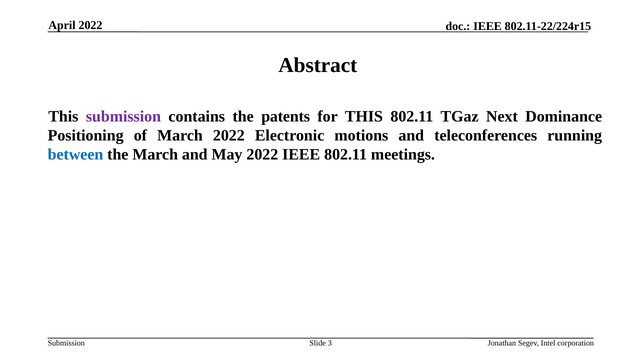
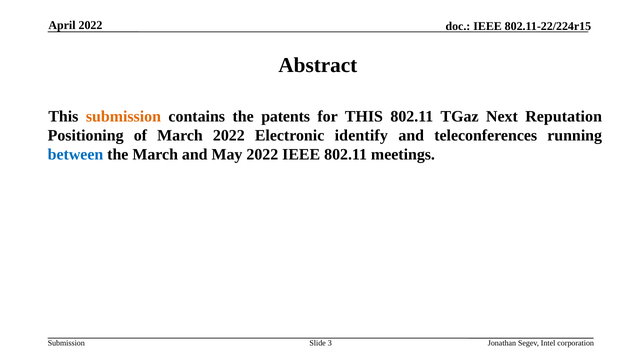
submission colour: purple -> orange (123, 116)
Dominance: Dominance -> Reputation (564, 116)
motions: motions -> identify (361, 135)
